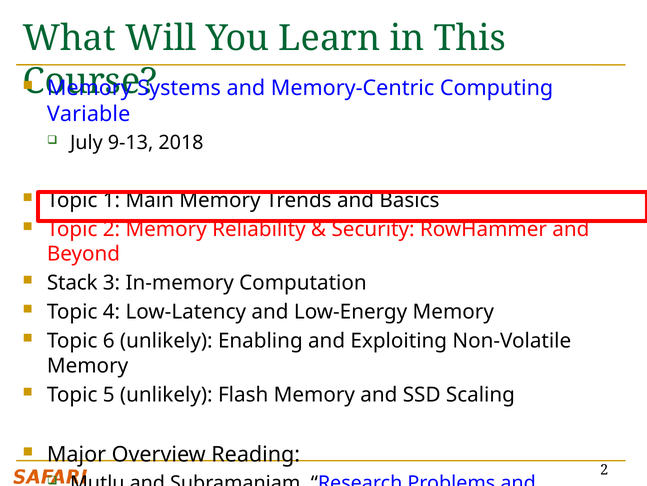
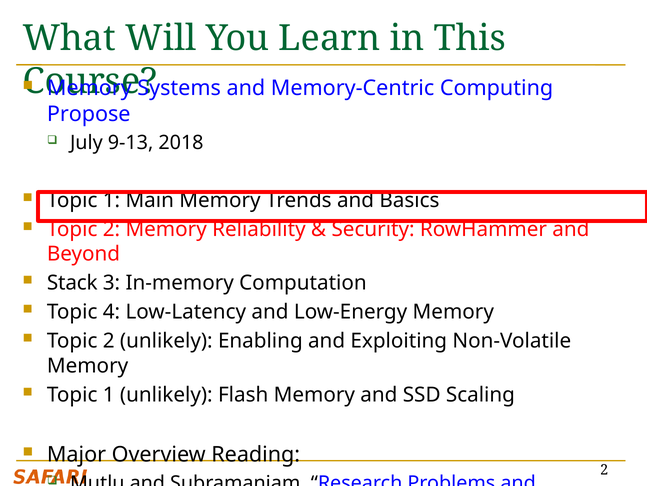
Variable: Variable -> Propose (89, 114)
6: 6 -> 2 (109, 340)
5: 5 -> 1 (109, 394)
